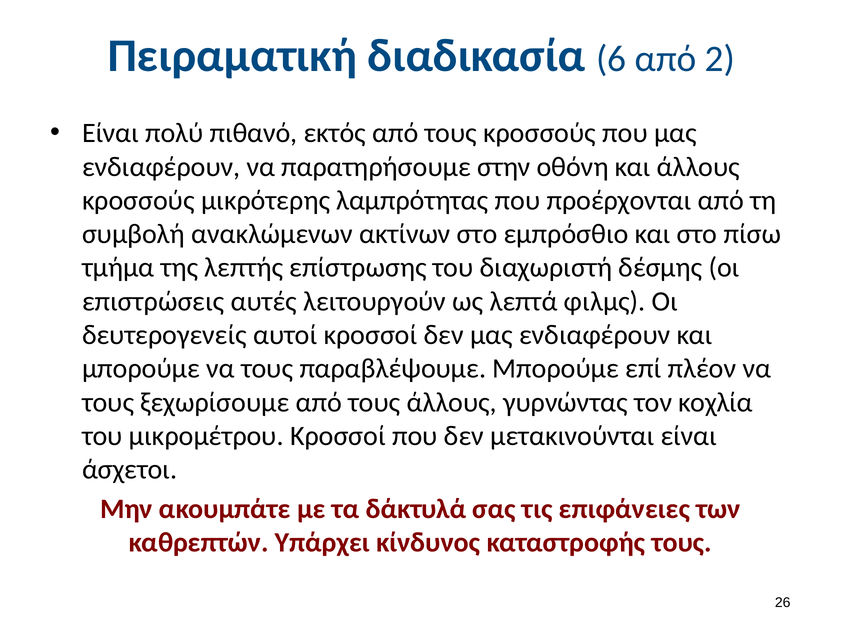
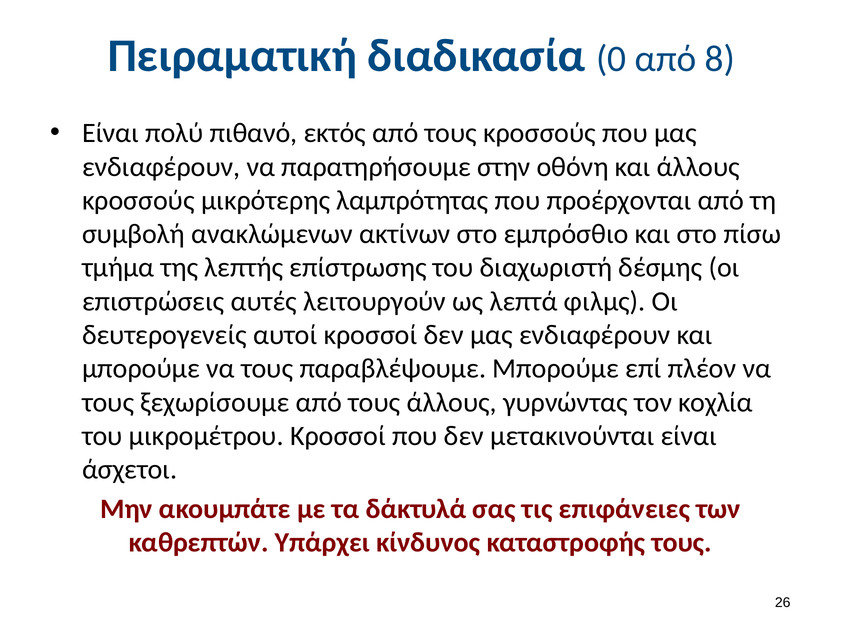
6: 6 -> 0 (611, 59)
2: 2 -> 8 (720, 59)
